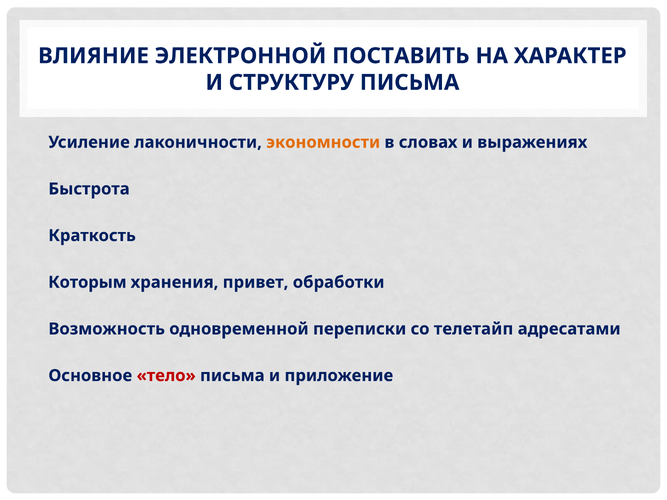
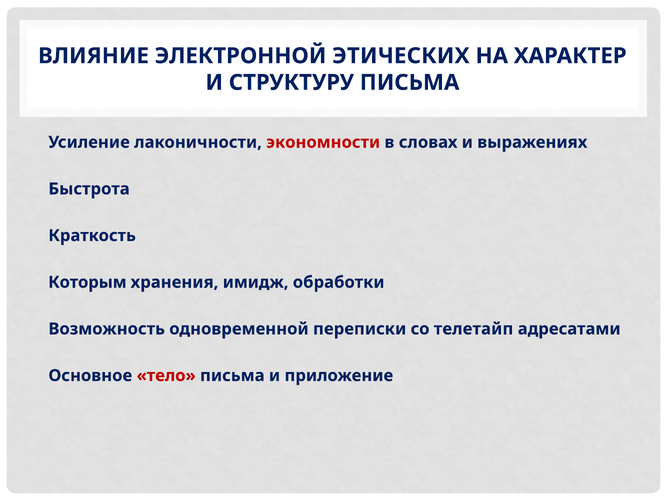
ПОСТАВИТЬ: ПОСТАВИТЬ -> ЭТИЧЕСКИХ (401, 56)
экономности colour: orange -> red (323, 142)
привет: привет -> имидж (256, 282)
